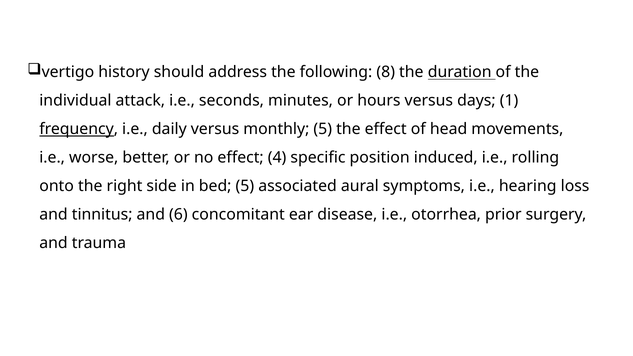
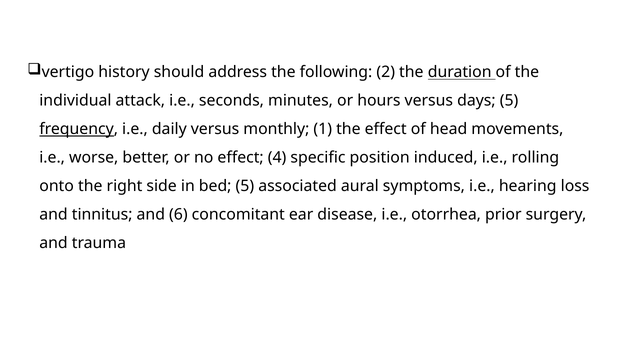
8: 8 -> 2 (386, 72)
days 1: 1 -> 5 (509, 100)
monthly 5: 5 -> 1 (323, 129)
